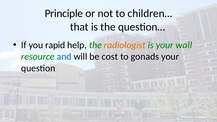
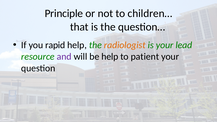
wall: wall -> lead (184, 45)
and colour: blue -> purple (64, 57)
be cost: cost -> help (110, 57)
gonads: gonads -> patient (145, 57)
